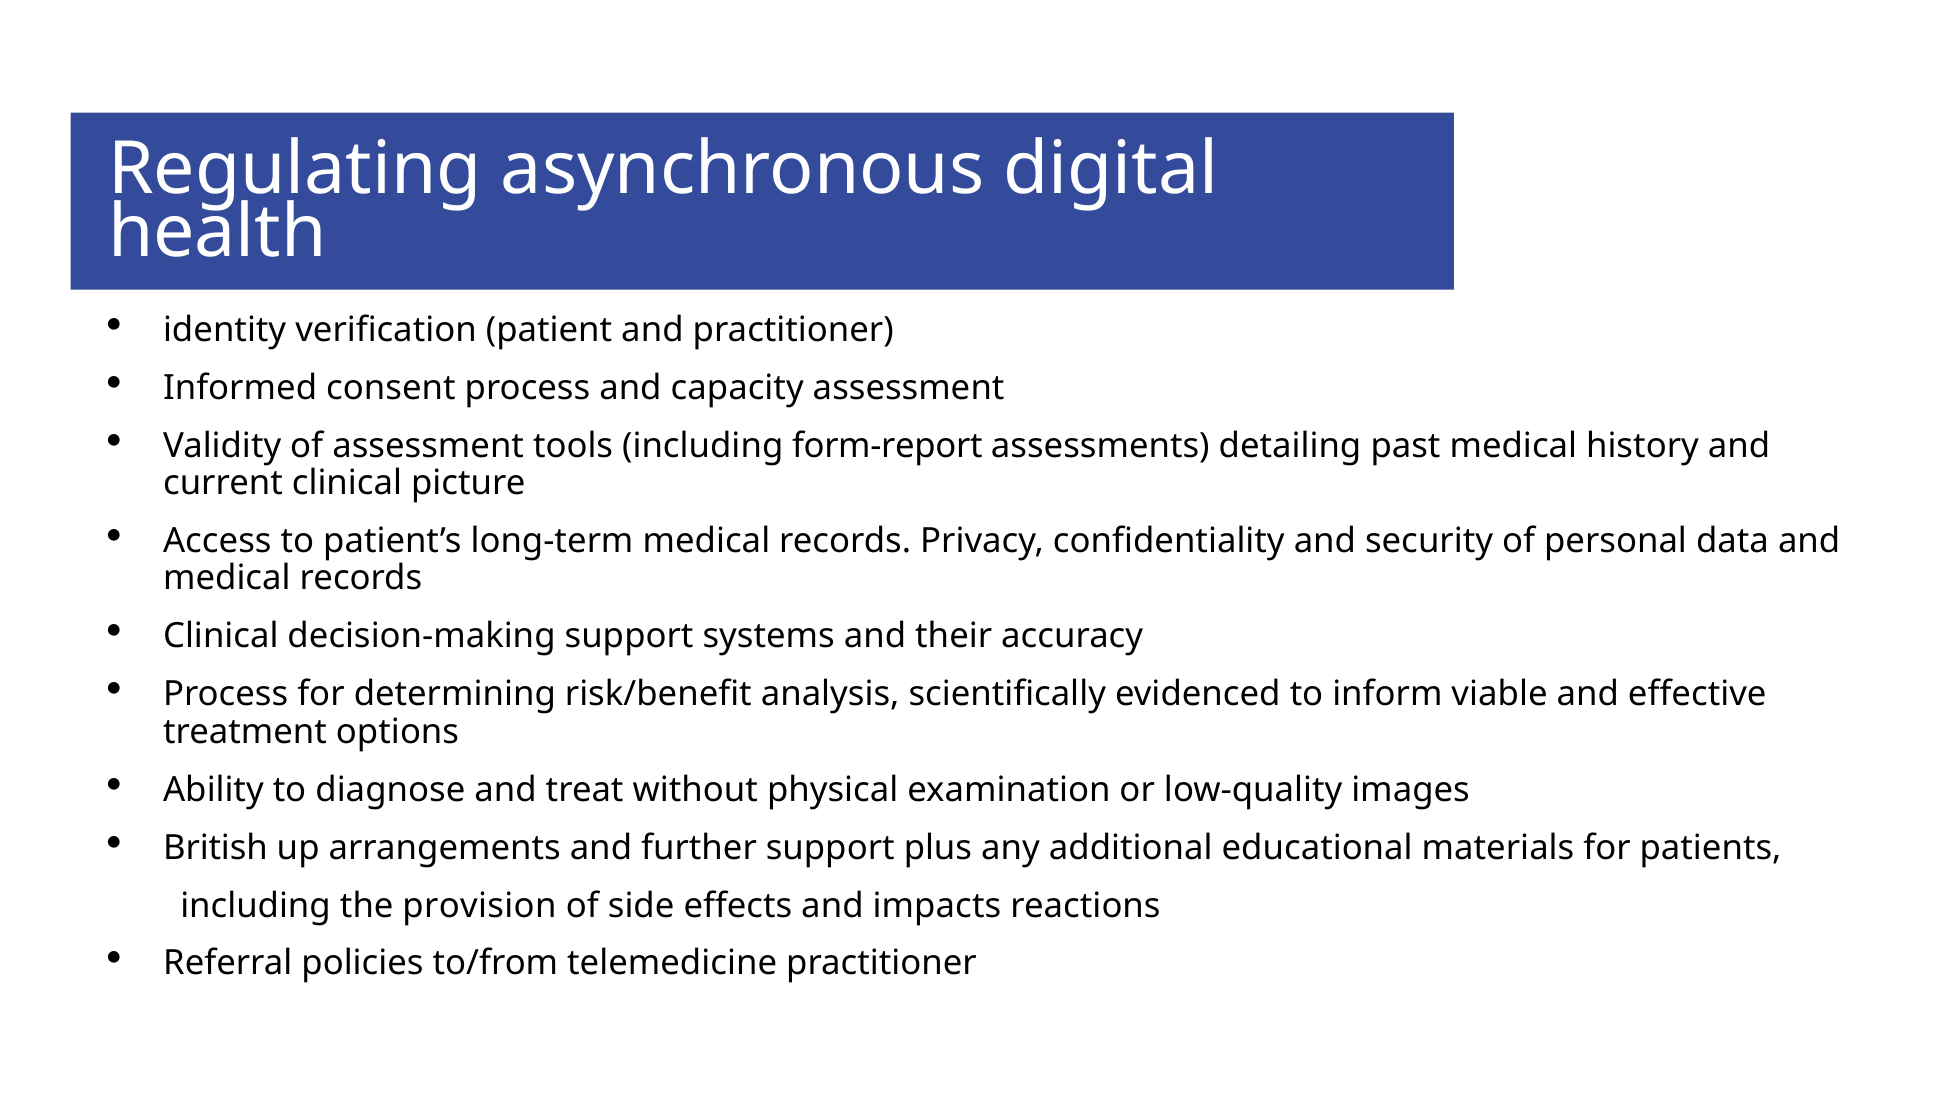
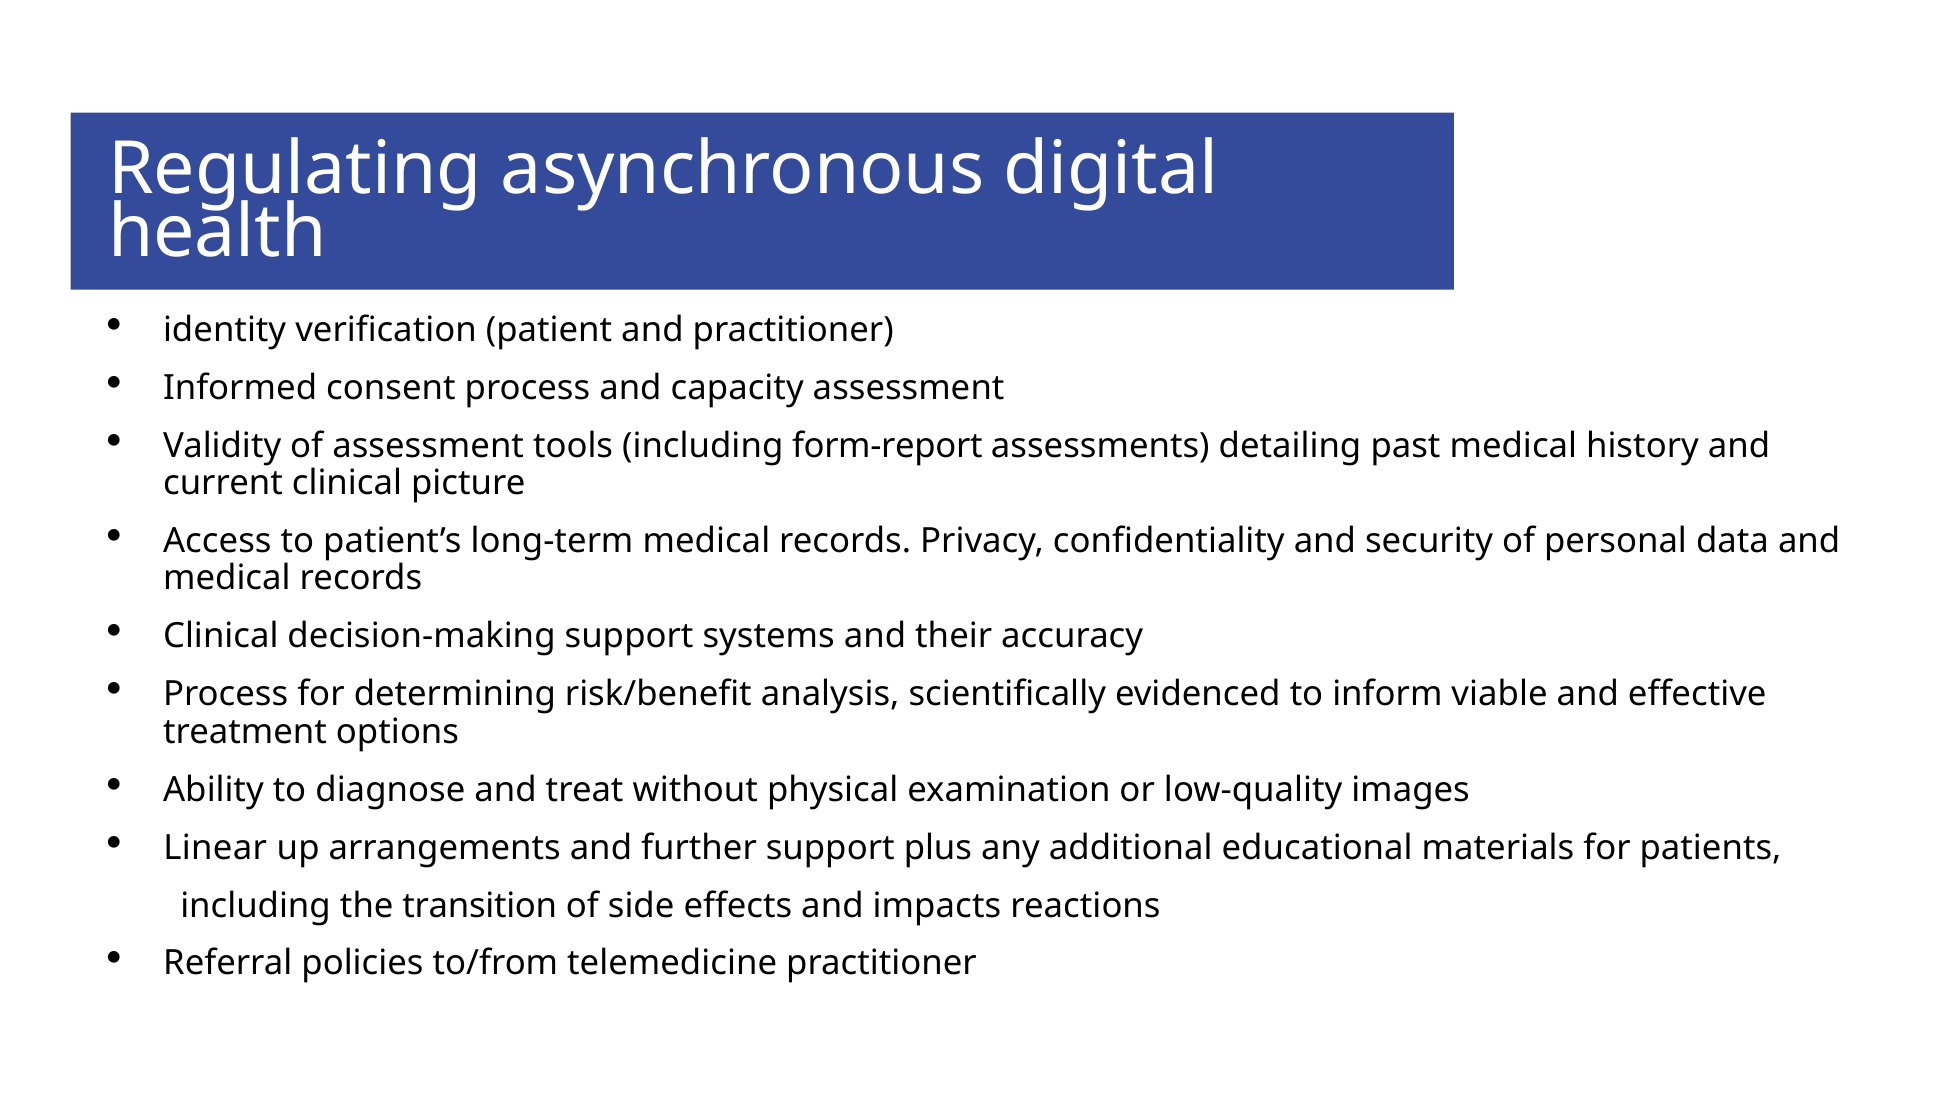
British: British -> Linear (215, 848)
provision: provision -> transition (480, 905)
